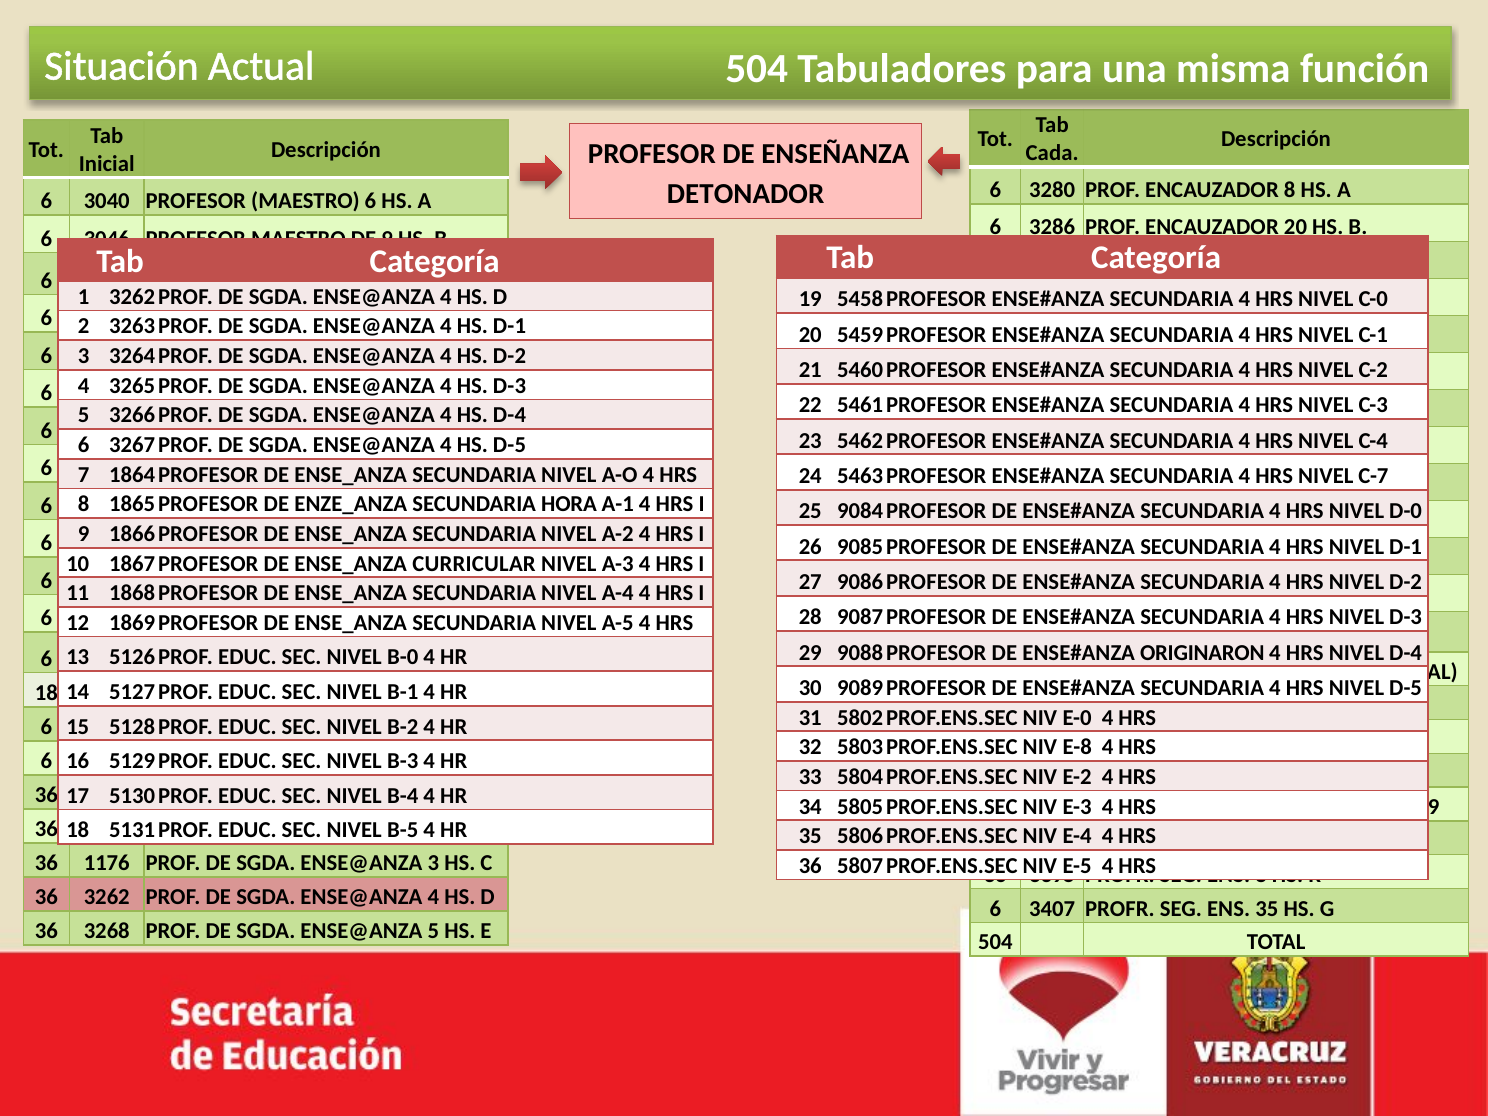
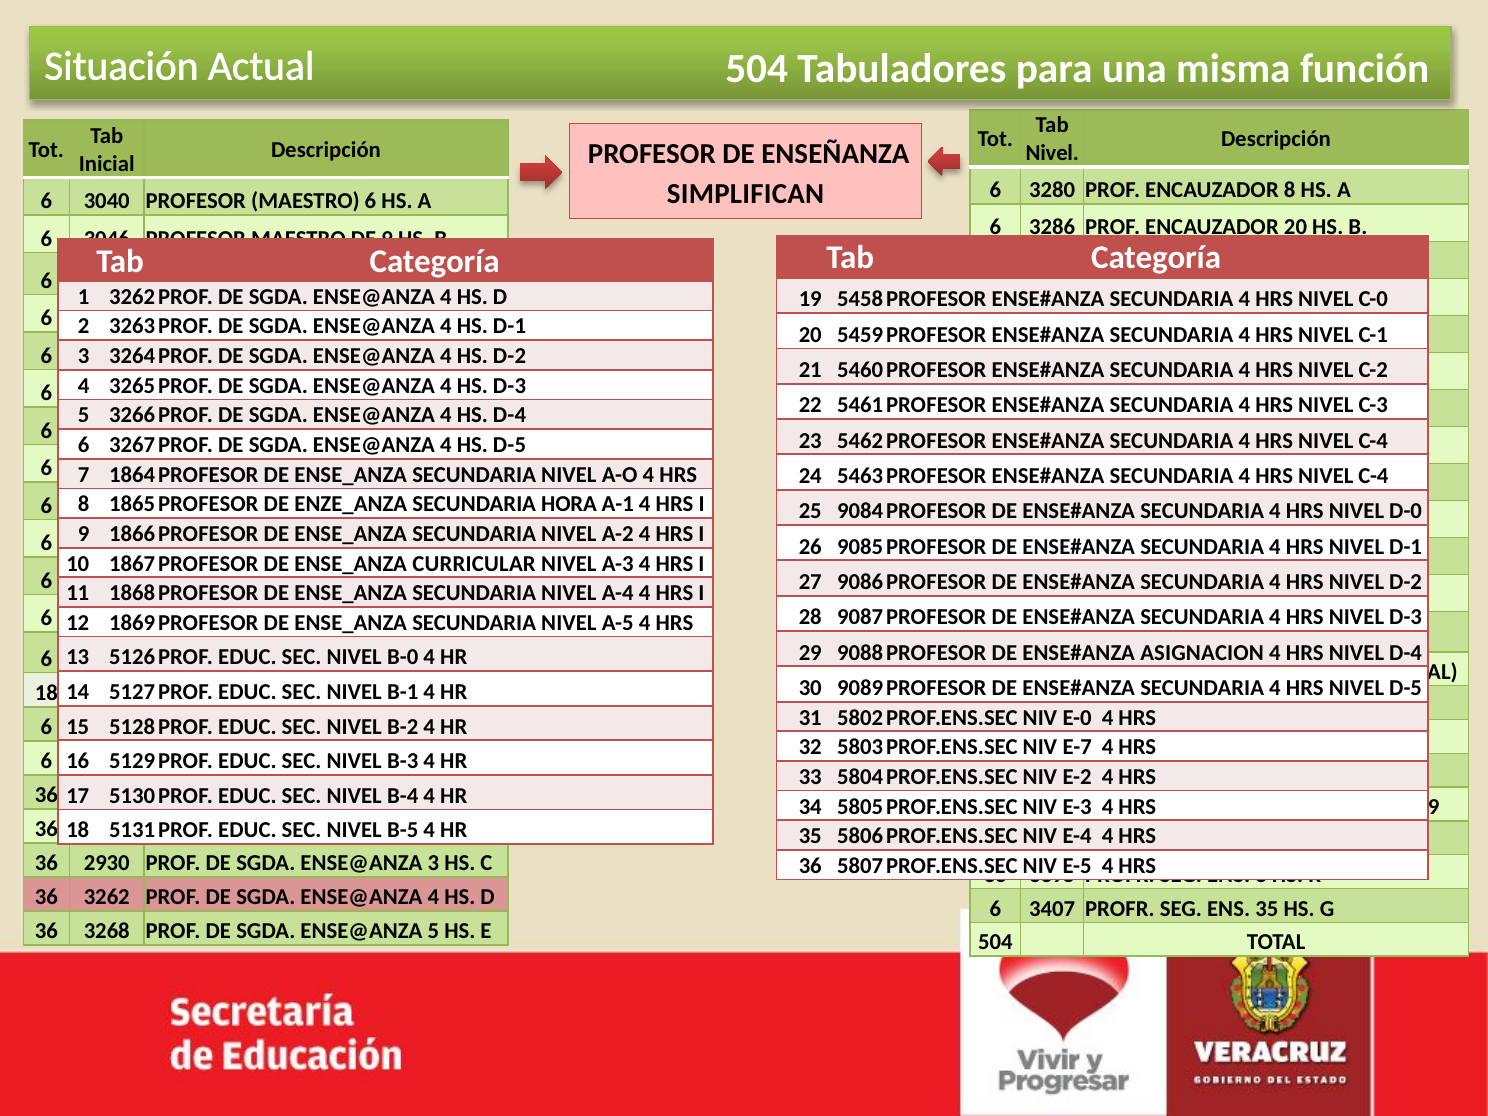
Cada: Cada -> Nivel (1052, 153)
DETONADOR: DETONADOR -> SIMPLIFICAN (746, 194)
C-7: C-7 -> C-4 (1373, 476)
ORIGINARON: ORIGINARON -> ASIGNACION (1202, 653)
E-8: E-8 -> E-7 (1077, 747)
1176: 1176 -> 2930 (107, 863)
